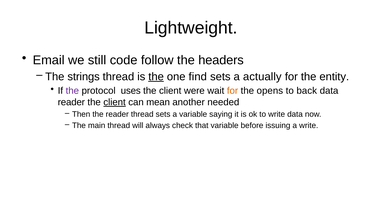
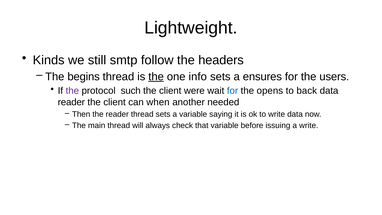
Email: Email -> Kinds (49, 60)
code: code -> smtp (124, 60)
strings: strings -> begins (84, 77)
find: find -> info (198, 77)
actually: actually -> ensures (262, 77)
entity: entity -> users (334, 77)
uses: uses -> such (131, 91)
for colour: orange -> blue (233, 91)
client underline: present -> none (115, 102)
mean: mean -> when (158, 102)
